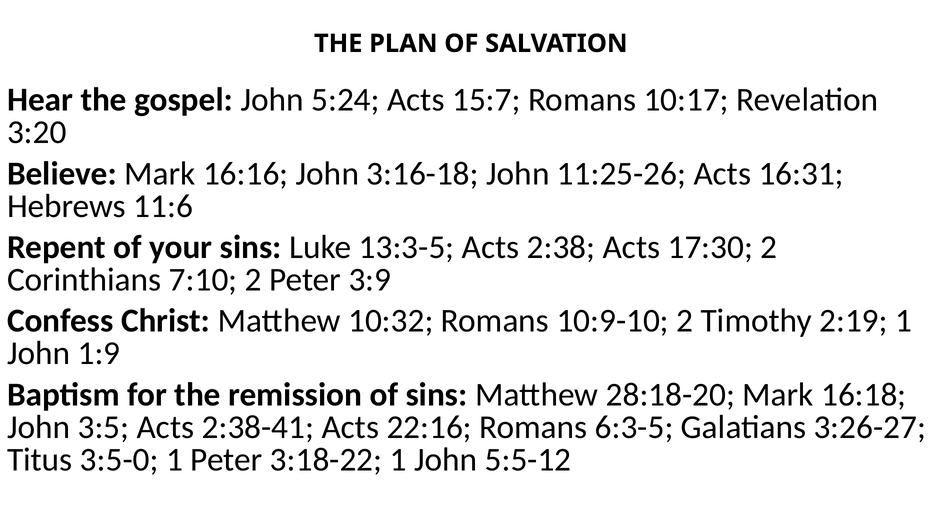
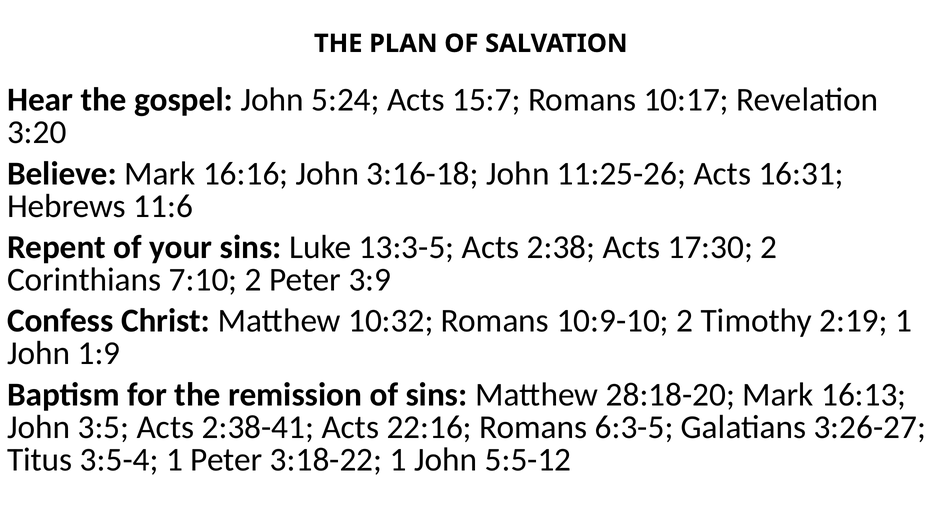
16:18: 16:18 -> 16:13 (864, 395)
3:5-0: 3:5-0 -> 3:5-4 (119, 459)
